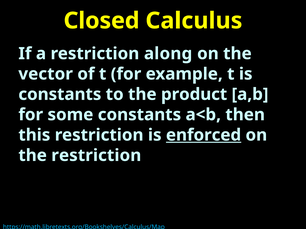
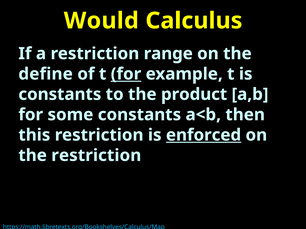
Closed: Closed -> Would (101, 21)
along: along -> range (168, 54)
vector: vector -> define (46, 74)
for underline: none -> present (126, 74)
